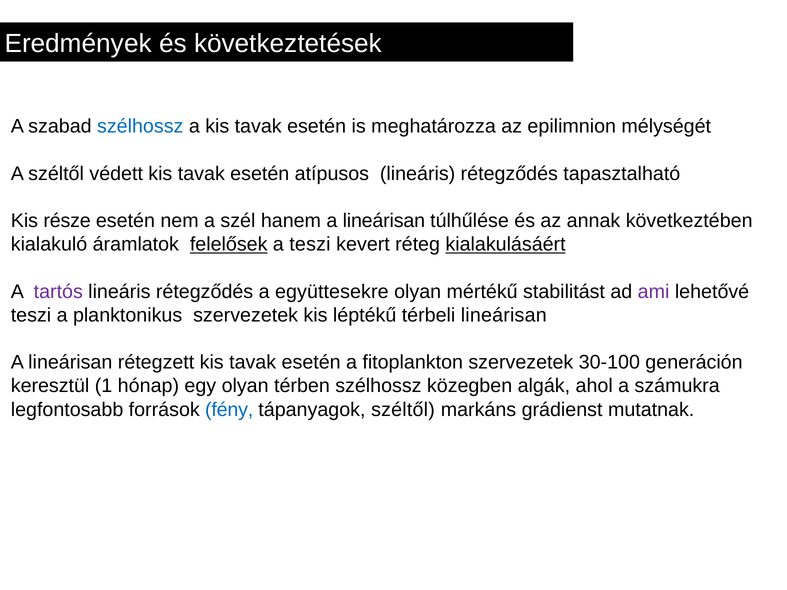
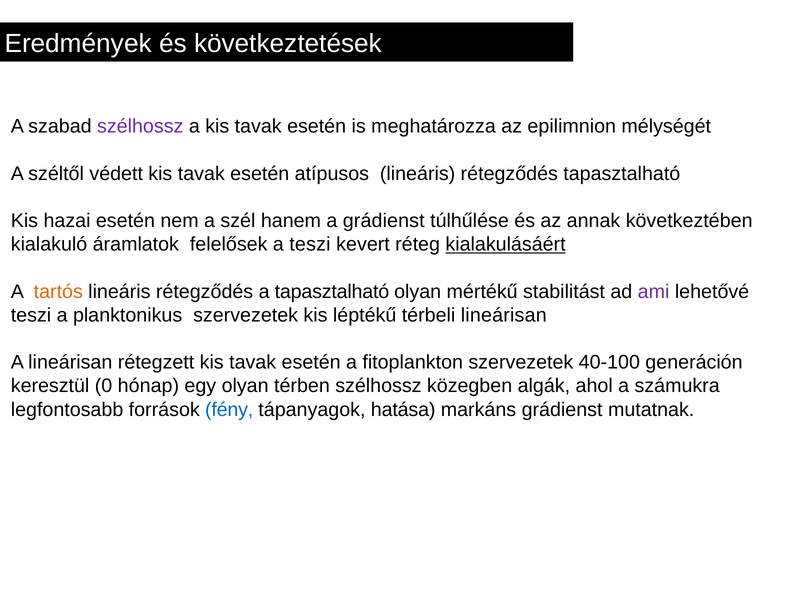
szélhossz colour: blue -> purple (140, 126)
része: része -> hazai (67, 221)
hanem a lineárisan: lineárisan -> grádienst (384, 221)
felelősek underline: present -> none (229, 245)
tartós colour: purple -> orange (58, 292)
a együttesekre: együttesekre -> tapasztalható (332, 292)
30-100: 30-100 -> 40-100 (609, 363)
1: 1 -> 0 (104, 386)
tápanyagok széltől: széltől -> hatása (403, 410)
